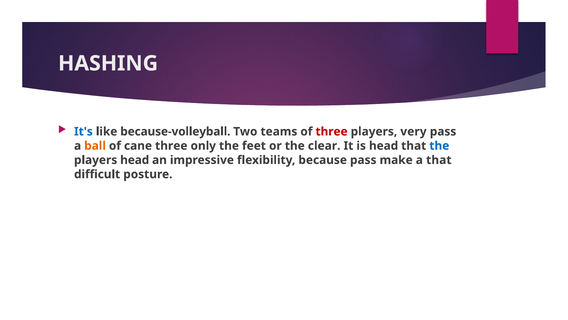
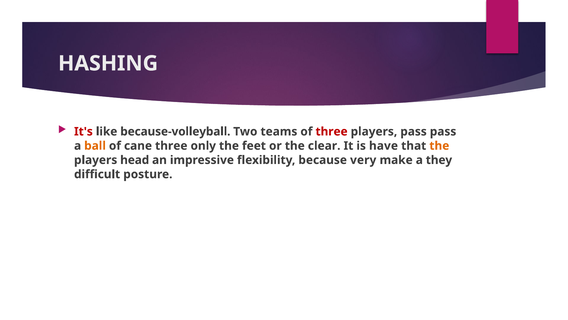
It's colour: blue -> red (83, 131)
players very: very -> pass (414, 131)
is head: head -> have (383, 146)
the colour: blue -> orange (439, 146)
because pass: pass -> very (363, 160)
a that: that -> they (439, 160)
